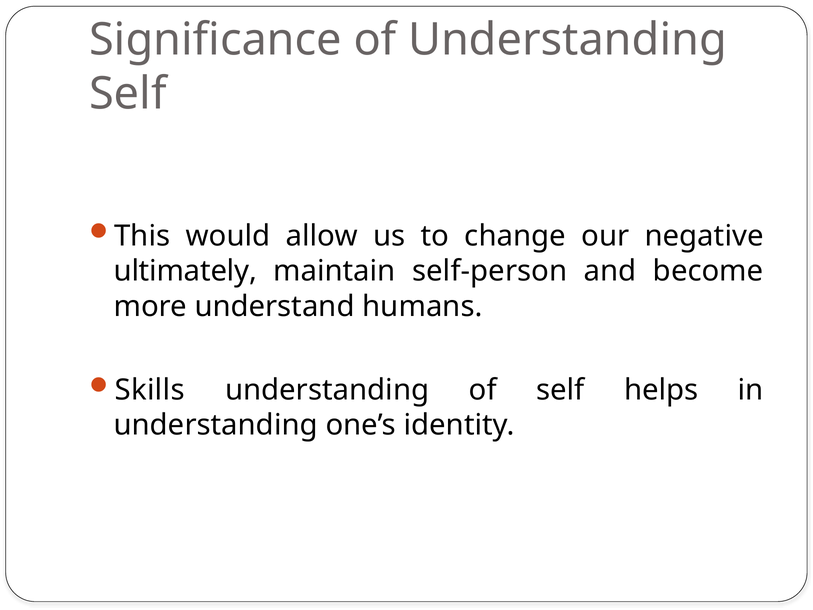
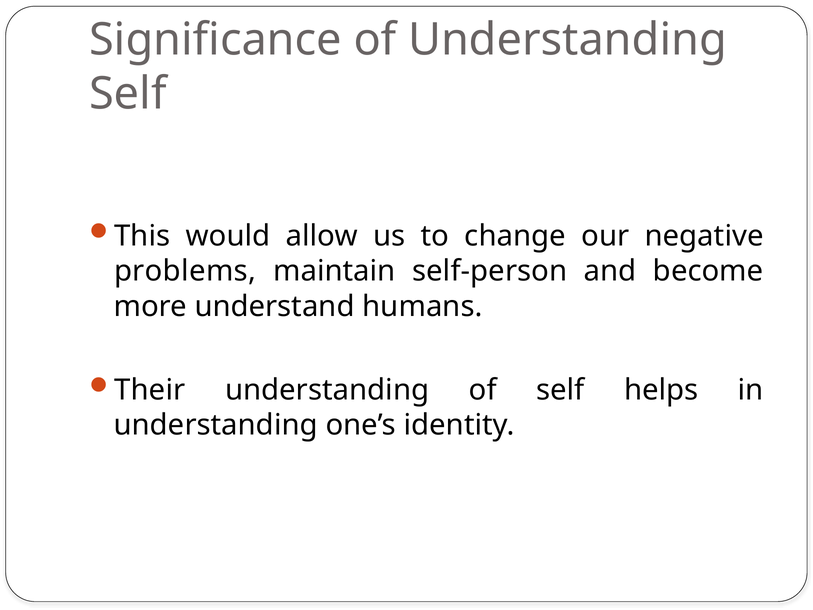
ultimately: ultimately -> problems (185, 271)
Skills: Skills -> Their (150, 390)
